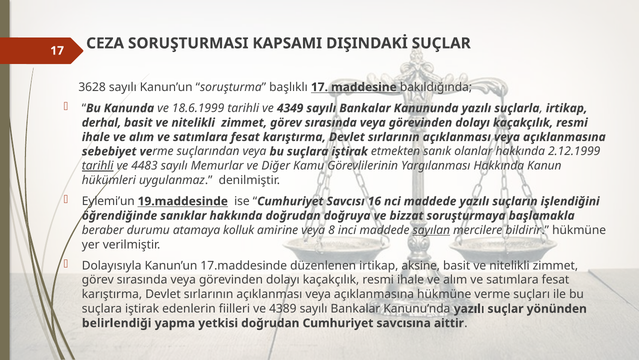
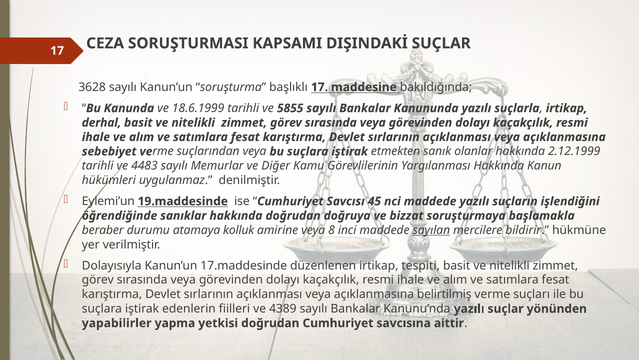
4349: 4349 -> 5855 (290, 108)
tarihli underline: present -> none (98, 166)
16: 16 -> 45 (374, 201)
aksine: aksine -> tespiti (421, 265)
açıklanmasına hükmüne: hükmüne -> belirtilmiş (444, 294)
belirlendiği: belirlendiği -> yapabilirler (117, 323)
